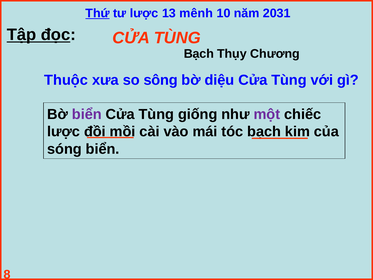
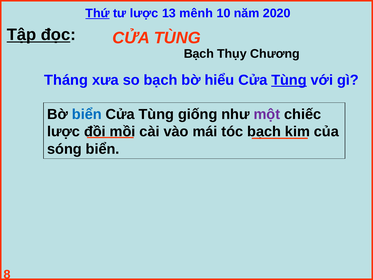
2031: 2031 -> 2020 (277, 13)
Thuộc: Thuộc -> Tháng (66, 80)
so sông: sông -> bạch (161, 80)
diệu: diệu -> hiểu (219, 80)
Tùng underline: none -> present (289, 80)
biển colour: purple -> blue (87, 114)
